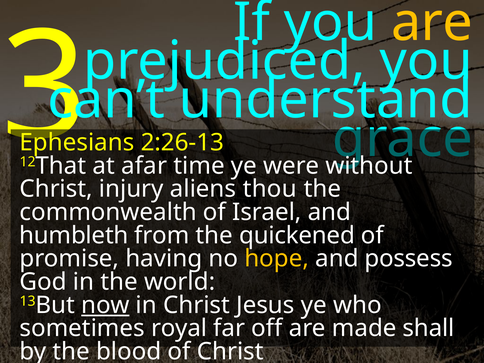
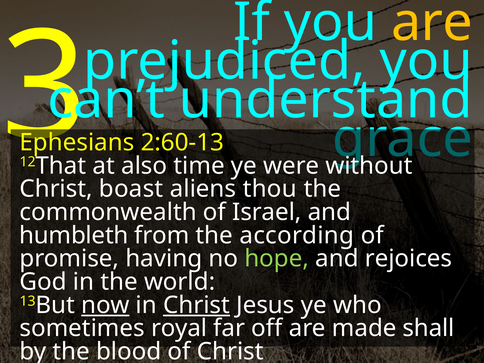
2:26-13: 2:26-13 -> 2:60-13 (182, 143)
afar: afar -> also (144, 166)
injury: injury -> boast (131, 189)
quickened: quickened -> according (297, 235)
hope colour: yellow -> light green (277, 259)
possess: possess -> rejoices (409, 259)
Christ underline: none -> present (197, 305)
